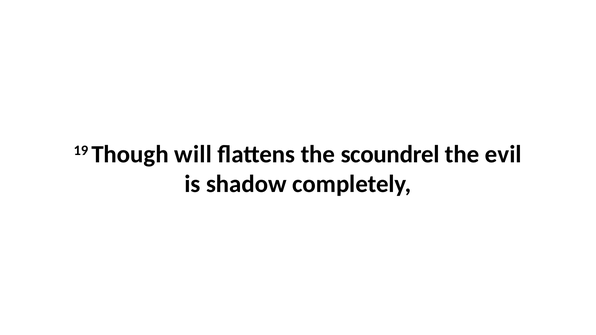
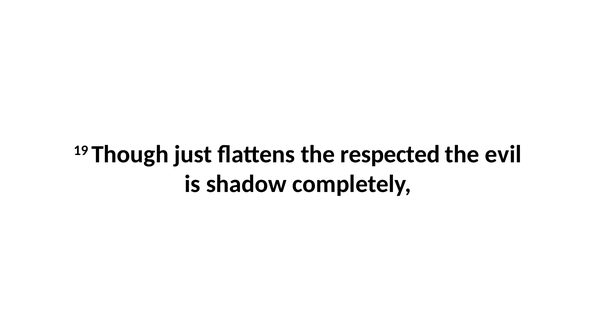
will: will -> just (193, 154)
scoundrel: scoundrel -> respected (390, 154)
